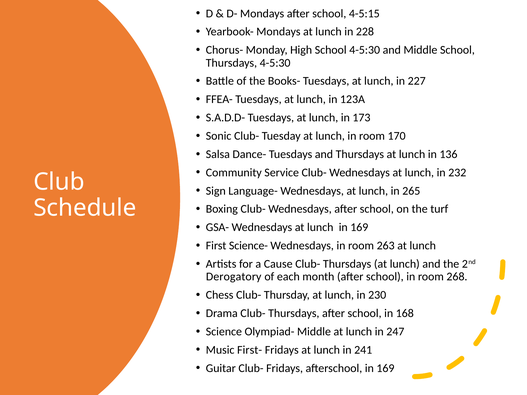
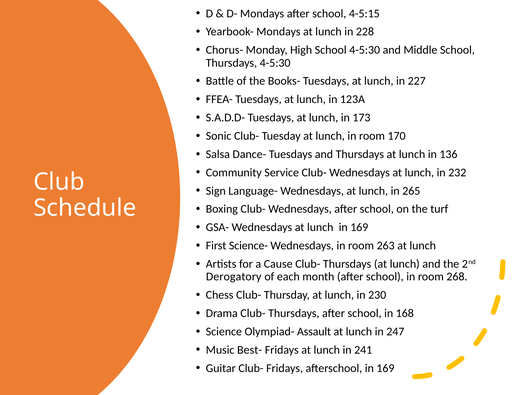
Olympiad- Middle: Middle -> Assault (314, 332)
First-: First- -> Best- (250, 350)
